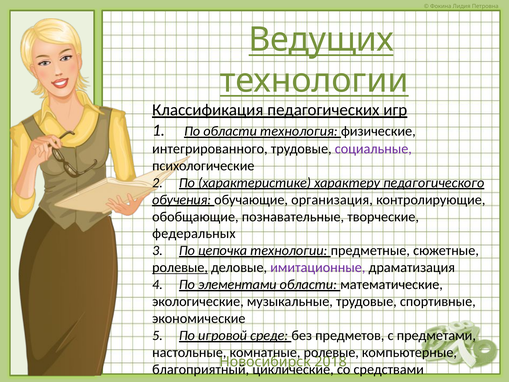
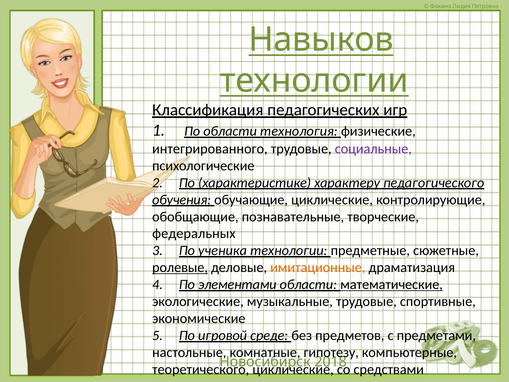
Ведущих: Ведущих -> Навыков (321, 40)
обучающие организация: организация -> циклические (332, 200)
цепочка: цепочка -> ученика (223, 250)
имитационные colour: purple -> orange (318, 267)
математические underline: none -> present (392, 284)
комнатные ролевые: ролевые -> гипотезу (331, 352)
благоприятный: благоприятный -> теоретического (201, 369)
